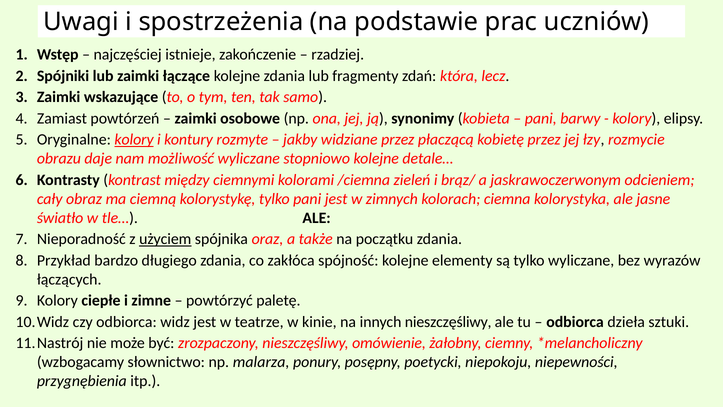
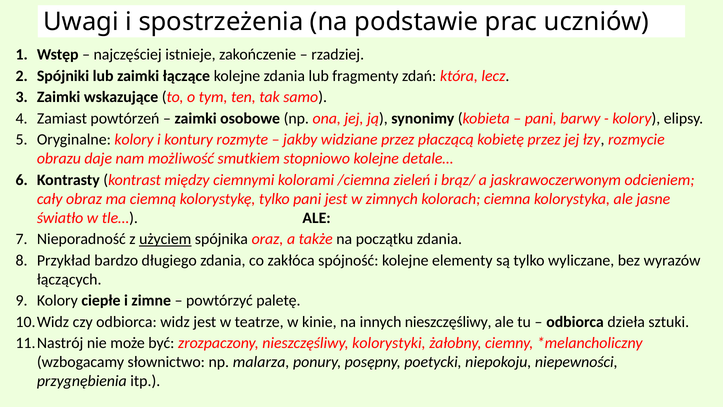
kolory underline: present -> none (134, 139)
możliwość wyliczane: wyliczane -> smutkiem (249, 158)
omówienie: omówienie -> kolorystyki (389, 343)
